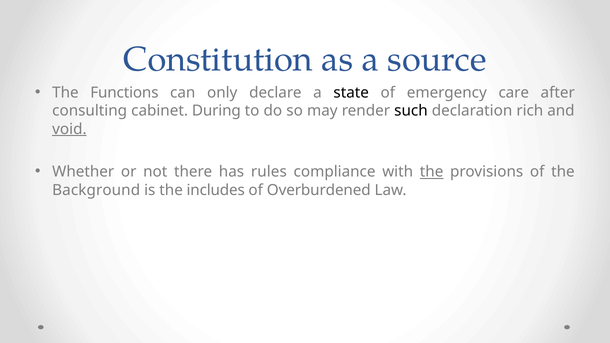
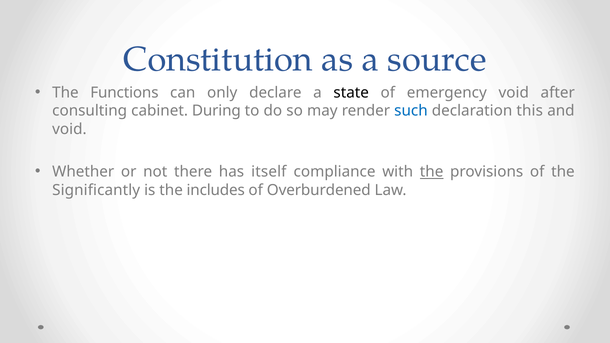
emergency care: care -> void (514, 93)
such colour: black -> blue (411, 111)
rich: rich -> this (530, 111)
void underline: present -> none (69, 129)
rules: rules -> itself (269, 172)
Background: Background -> Significantly (96, 190)
